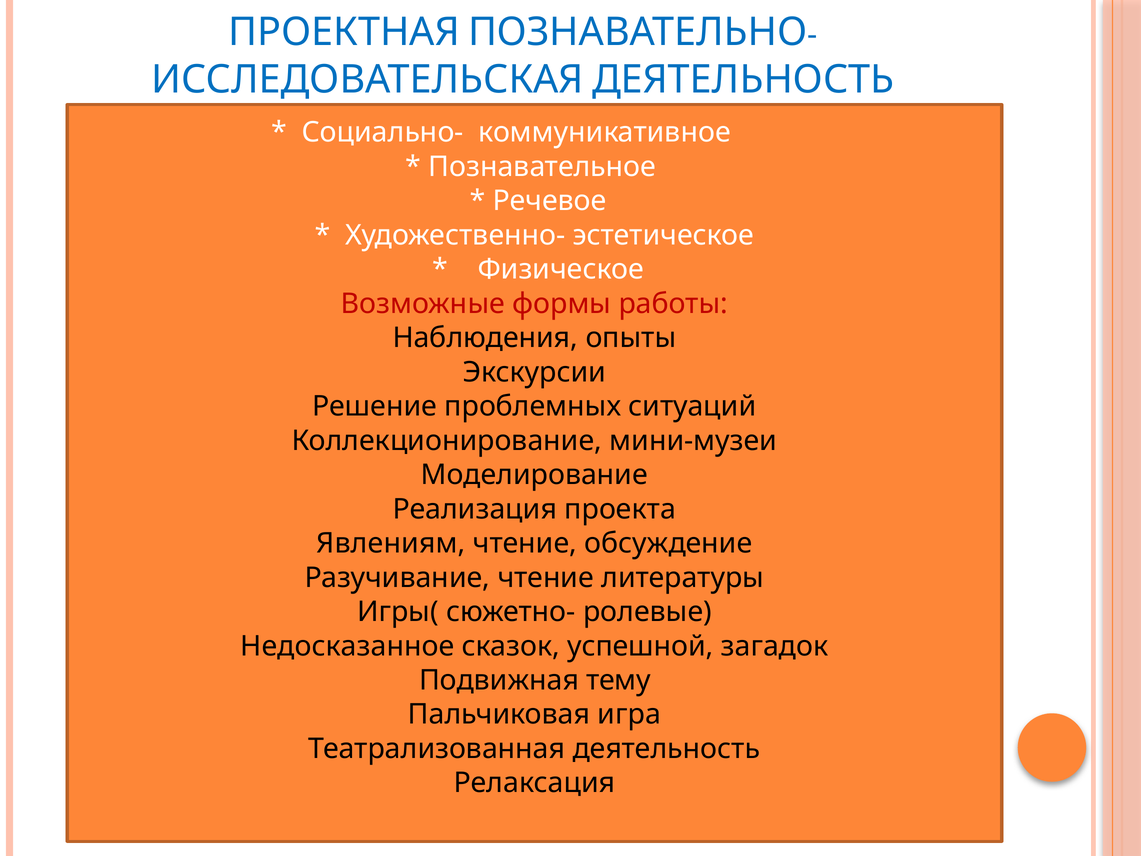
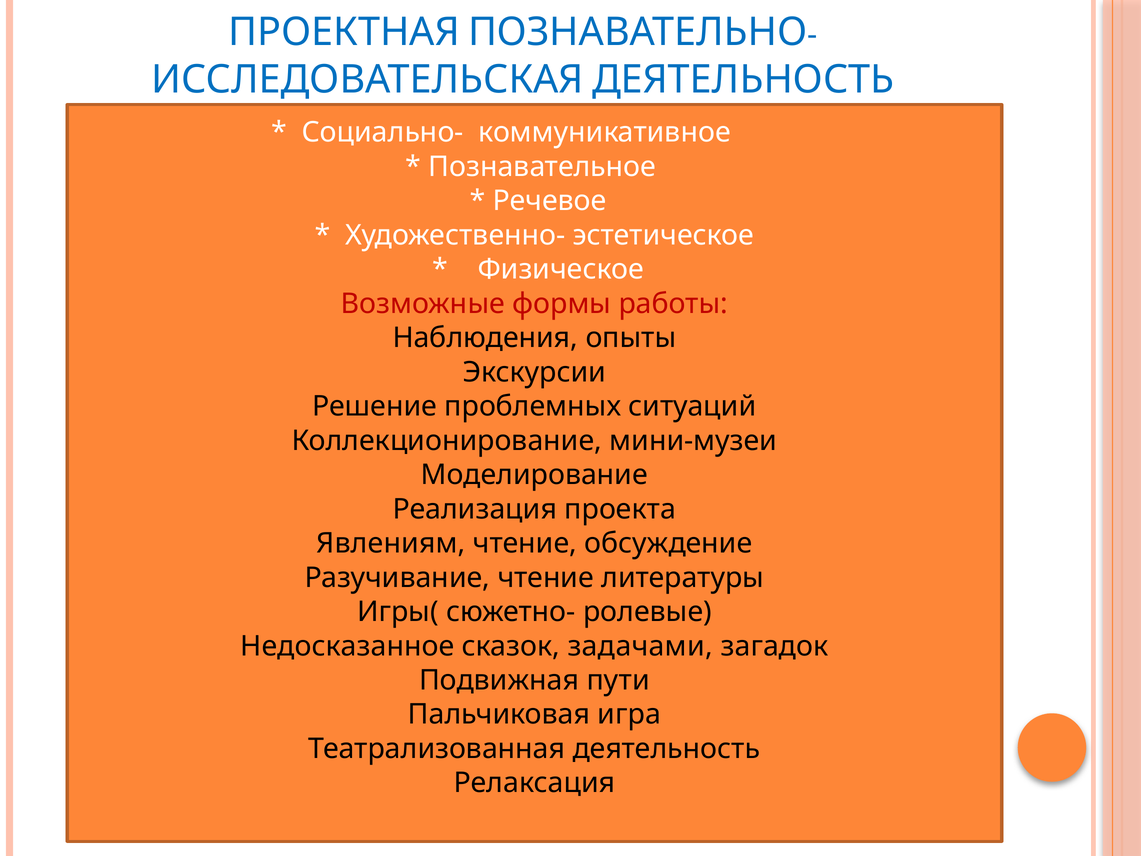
успешной: успешной -> задачами (640, 646)
тему: тему -> пути (618, 680)
